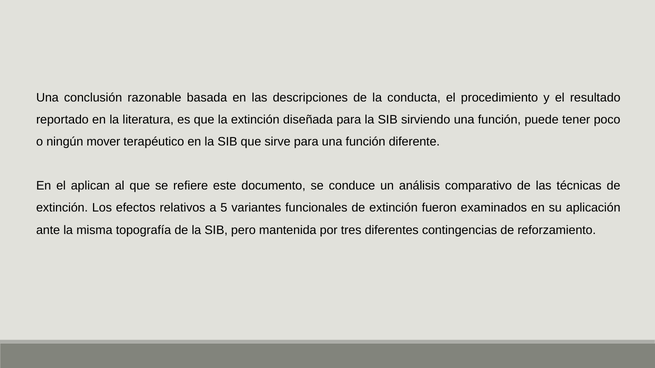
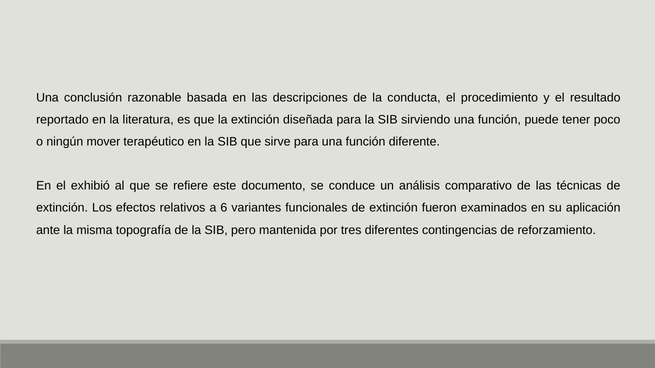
aplican: aplican -> exhibió (90, 186)
5: 5 -> 6 (224, 208)
